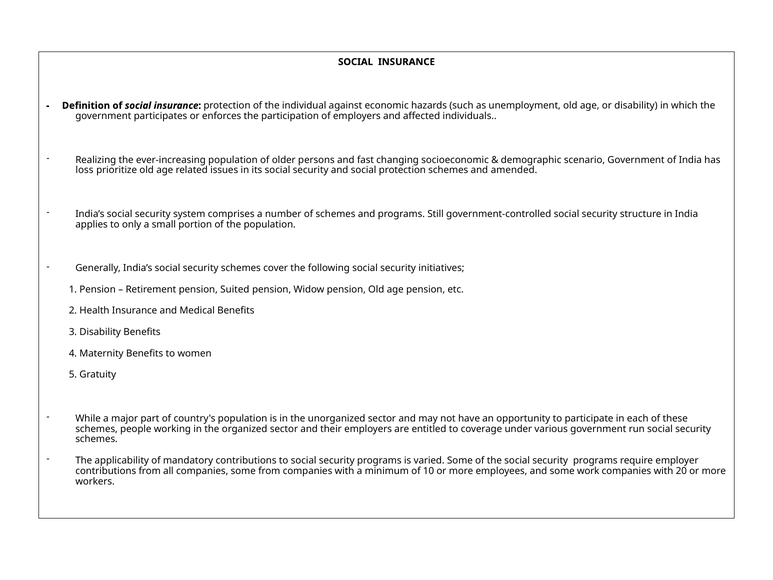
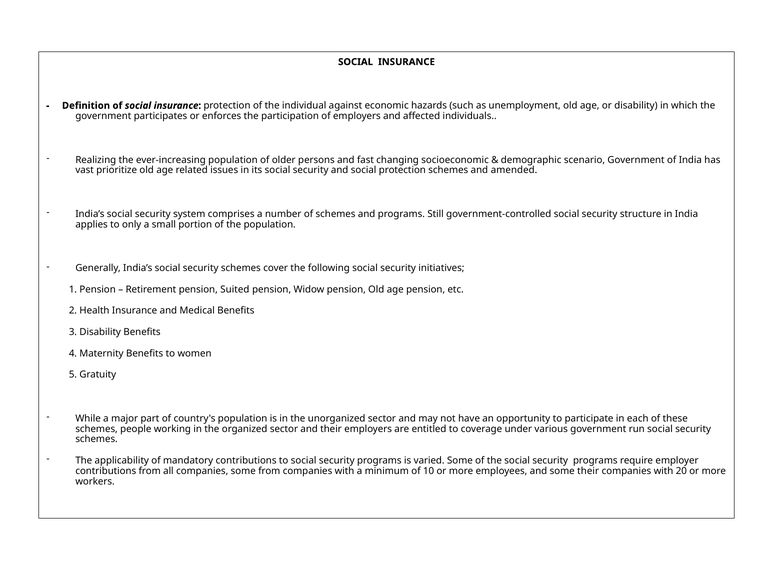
loss: loss -> vast (85, 170)
some work: work -> their (588, 471)
